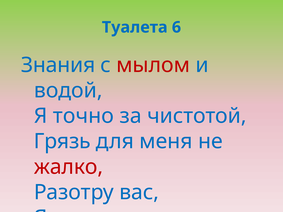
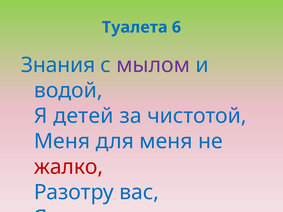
мылом colour: red -> purple (153, 65)
точно: точно -> детей (83, 116)
Грязь: Грязь -> Меня (62, 142)
